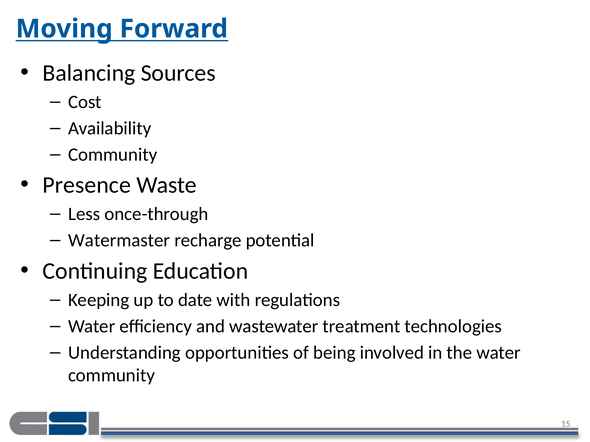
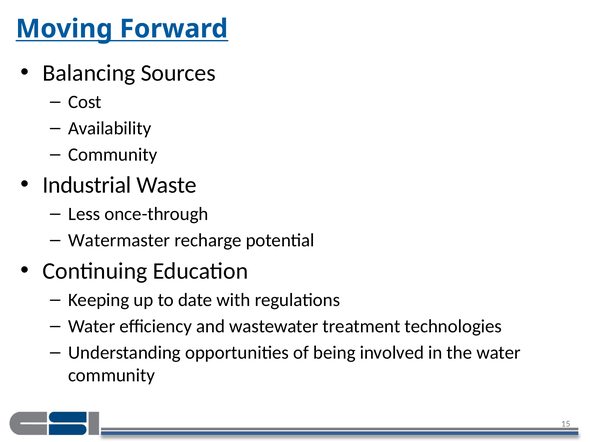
Presence: Presence -> Industrial (87, 185)
